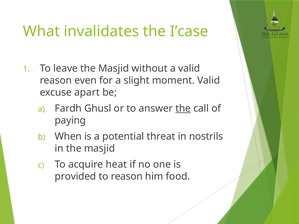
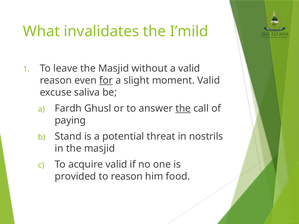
I’case: I’case -> I’mild (189, 31)
for underline: none -> present (106, 80)
apart: apart -> saliva (87, 92)
When: When -> Stand (68, 137)
acquire heat: heat -> valid (116, 165)
